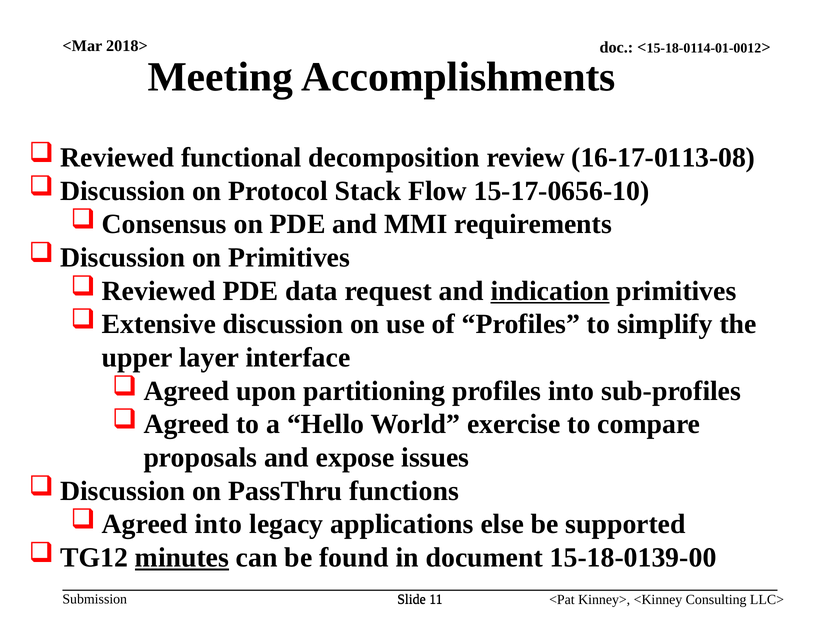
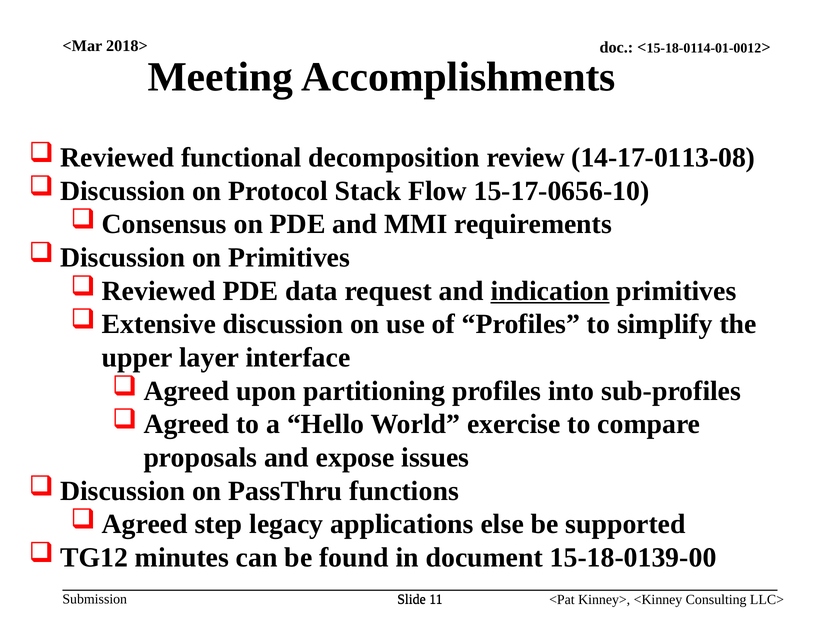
16-17-0113-08: 16-17-0113-08 -> 14-17-0113-08 (663, 157)
into: into -> step (218, 524)
minutes underline: present -> none (182, 557)
